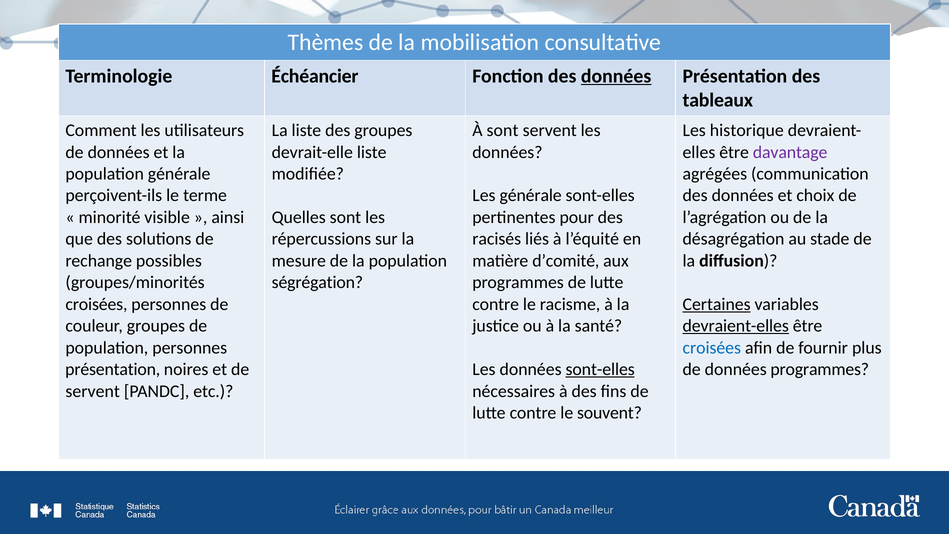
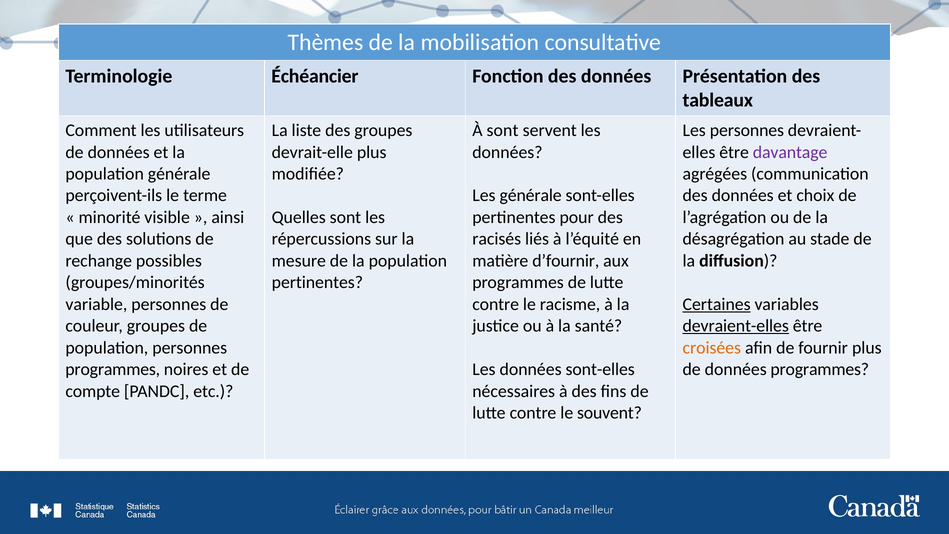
données underline: present -> none (616, 76)
Les historique: historique -> personnes (747, 130)
devrait-elle liste: liste -> plus (372, 152)
d’comité: d’comité -> d’fournir (566, 261)
ségrégation: ségrégation -> pertinentes (317, 282)
croisées: croisées -> variable (96, 304)
croisées colour: blue -> orange (712, 348)
présentation: présentation -> programmes (113, 369)
sont-elles underline: present -> none (600, 369)
servent: servent -> compte (93, 391)
